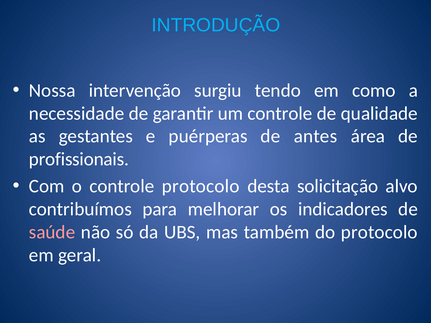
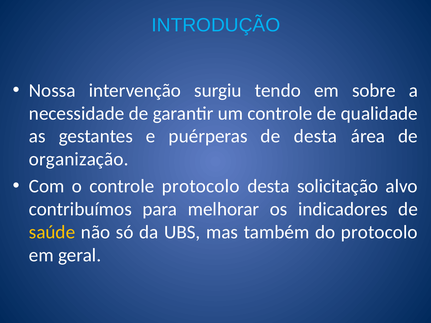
como: como -> sobre (374, 90)
de antes: antes -> desta (315, 136)
profissionais: profissionais -> organização (79, 159)
saúde colour: pink -> yellow (52, 232)
